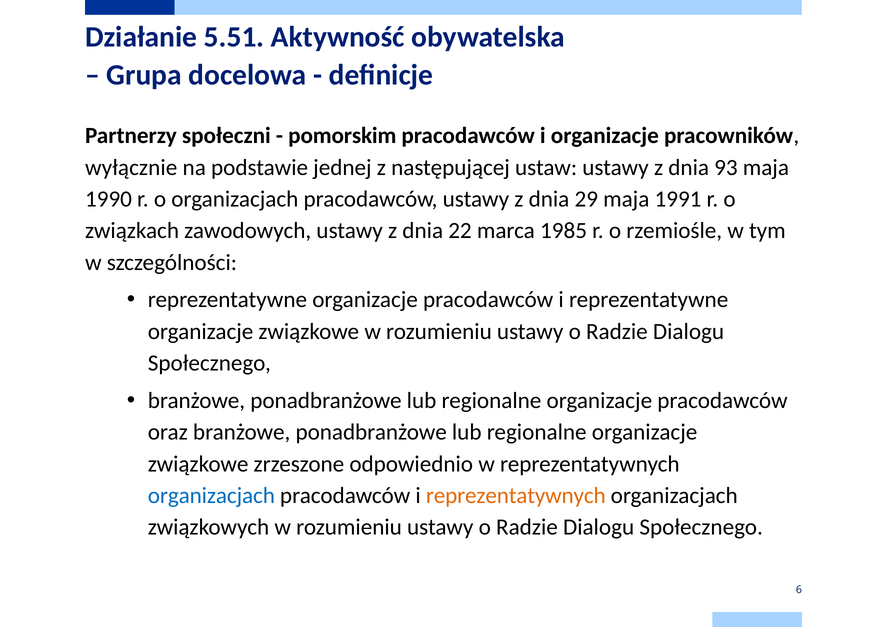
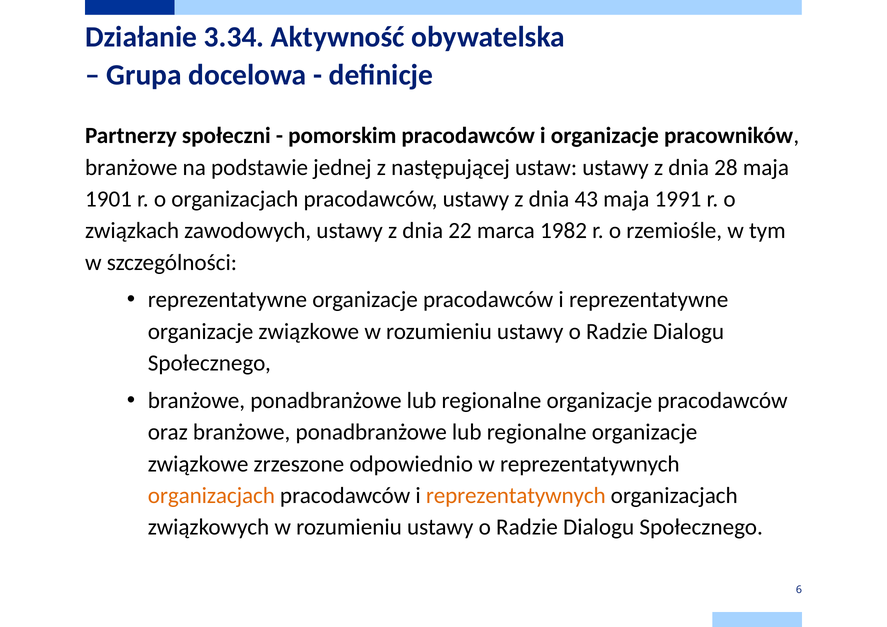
5.51: 5.51 -> 3.34 (234, 37)
wyłącznie: wyłącznie -> branżowe (131, 167)
93: 93 -> 28 (726, 167)
1990: 1990 -> 1901 (109, 199)
29: 29 -> 43 (586, 199)
1985: 1985 -> 1982 (564, 231)
organizacjach colour: blue -> orange (211, 496)
